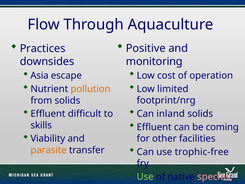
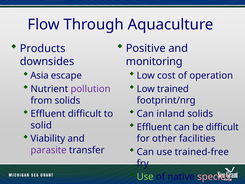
Practices: Practices -> Products (43, 48)
limited: limited -> trained (173, 89)
pollution colour: orange -> purple (91, 89)
be coming: coming -> difficult (222, 127)
skills: skills -> solid (41, 125)
trophic-free: trophic-free -> trained-free (202, 152)
parasite colour: orange -> purple (49, 150)
